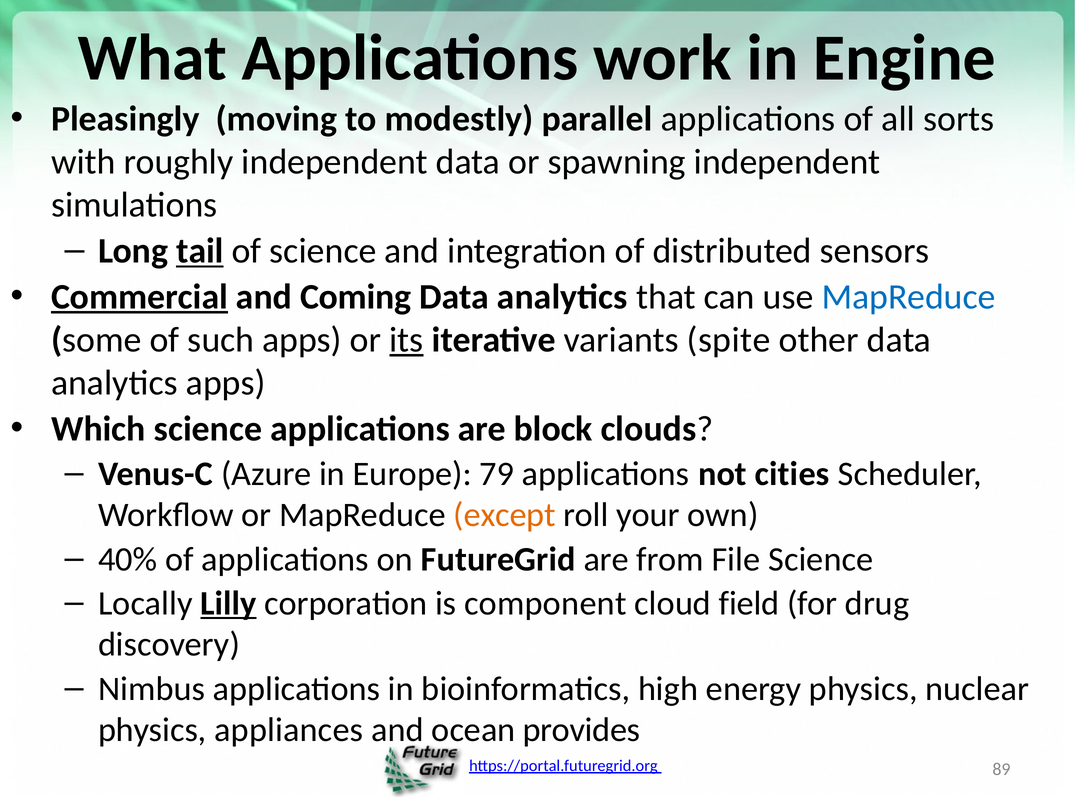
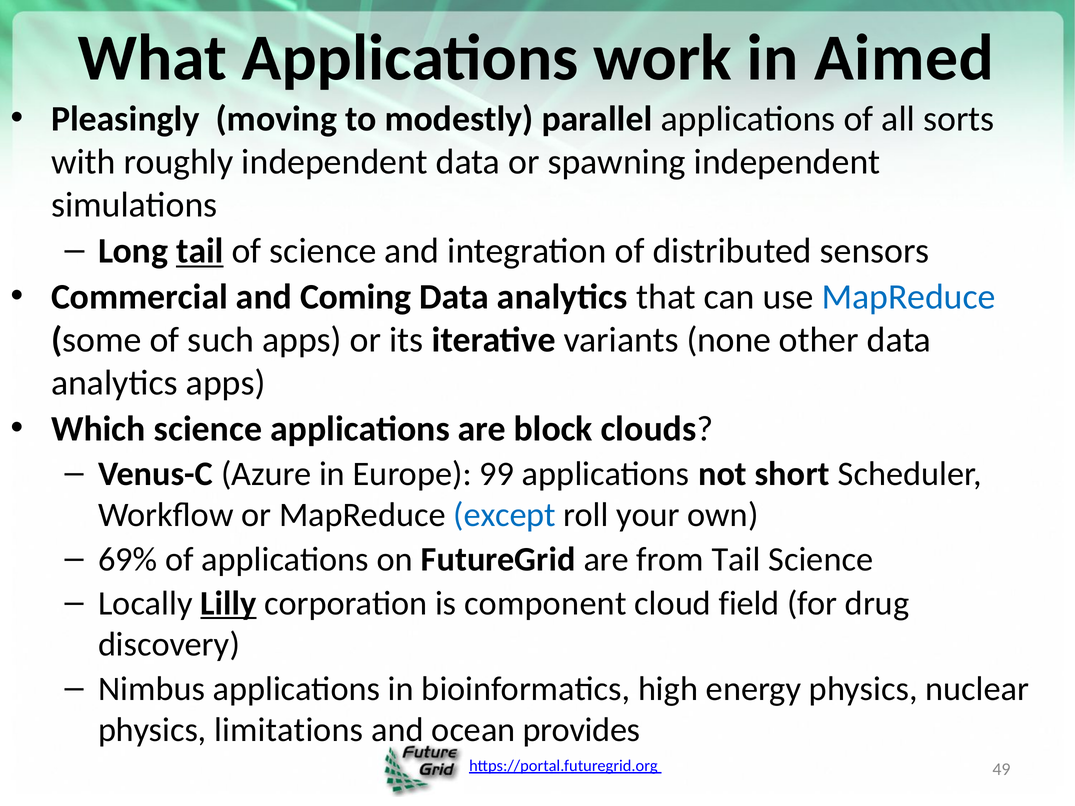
Engine: Engine -> Aimed (904, 58)
Commercial underline: present -> none (140, 297)
its underline: present -> none (406, 340)
spite: spite -> none (729, 340)
79: 79 -> 99 (497, 474)
cities: cities -> short (792, 474)
except colour: orange -> blue (505, 515)
40%: 40% -> 69% (128, 559)
from File: File -> Tail (736, 559)
appliances: appliances -> limitations (289, 730)
89: 89 -> 49 (1001, 770)
